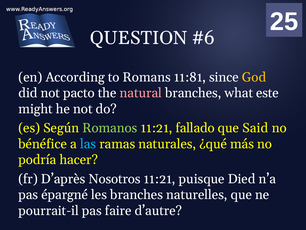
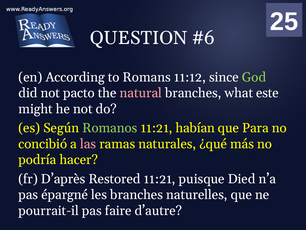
11:81: 11:81 -> 11:12 (190, 77)
God colour: yellow -> light green (254, 77)
fallado: fallado -> habían (195, 128)
Said: Said -> Para (255, 128)
bénéfice: bénéfice -> concibió (43, 144)
las colour: light blue -> pink (88, 144)
Nosotros: Nosotros -> Restored (115, 179)
